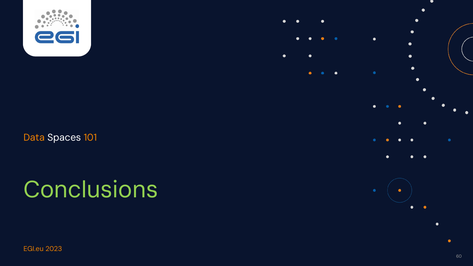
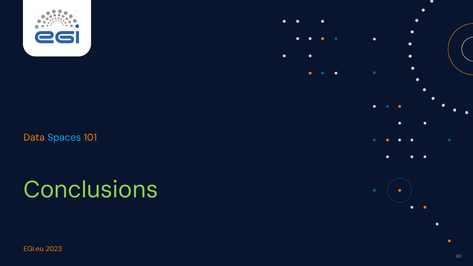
Spaces colour: white -> light blue (64, 138)
